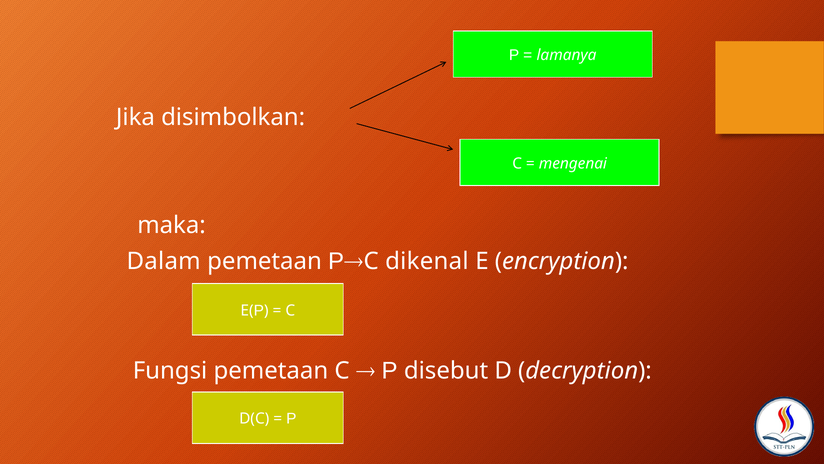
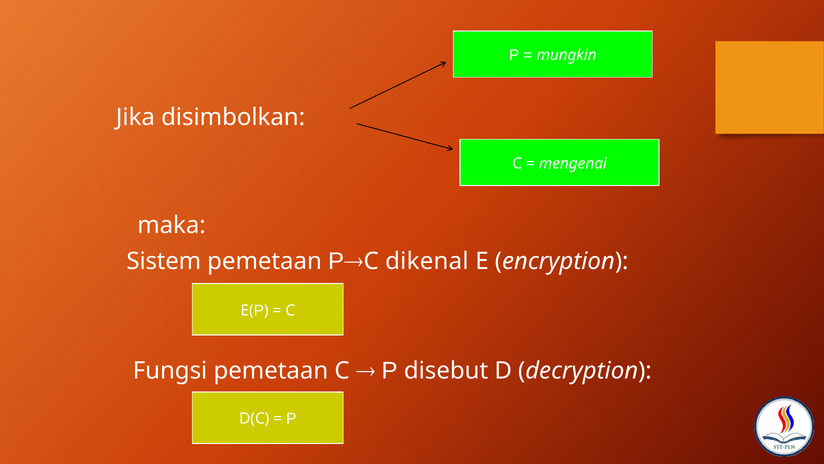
lamanya: lamanya -> mungkin (567, 55)
Dalam: Dalam -> Sistem (164, 261)
